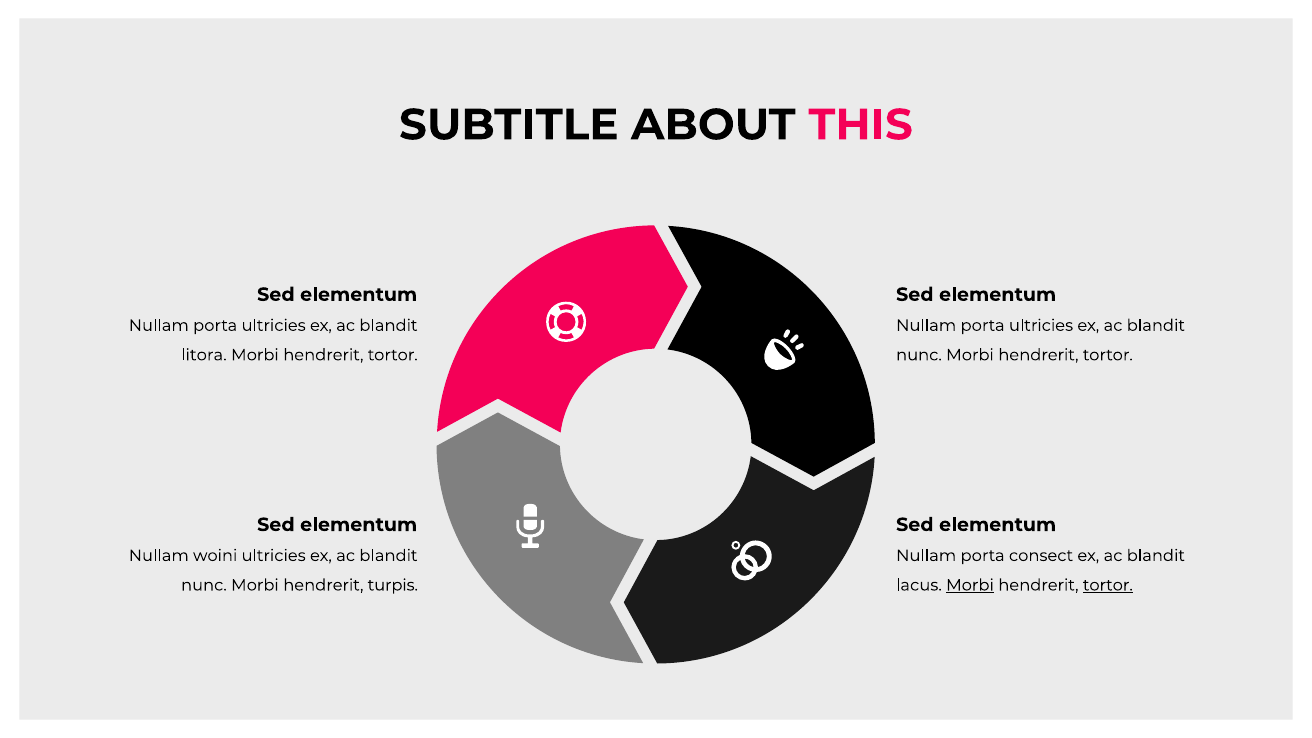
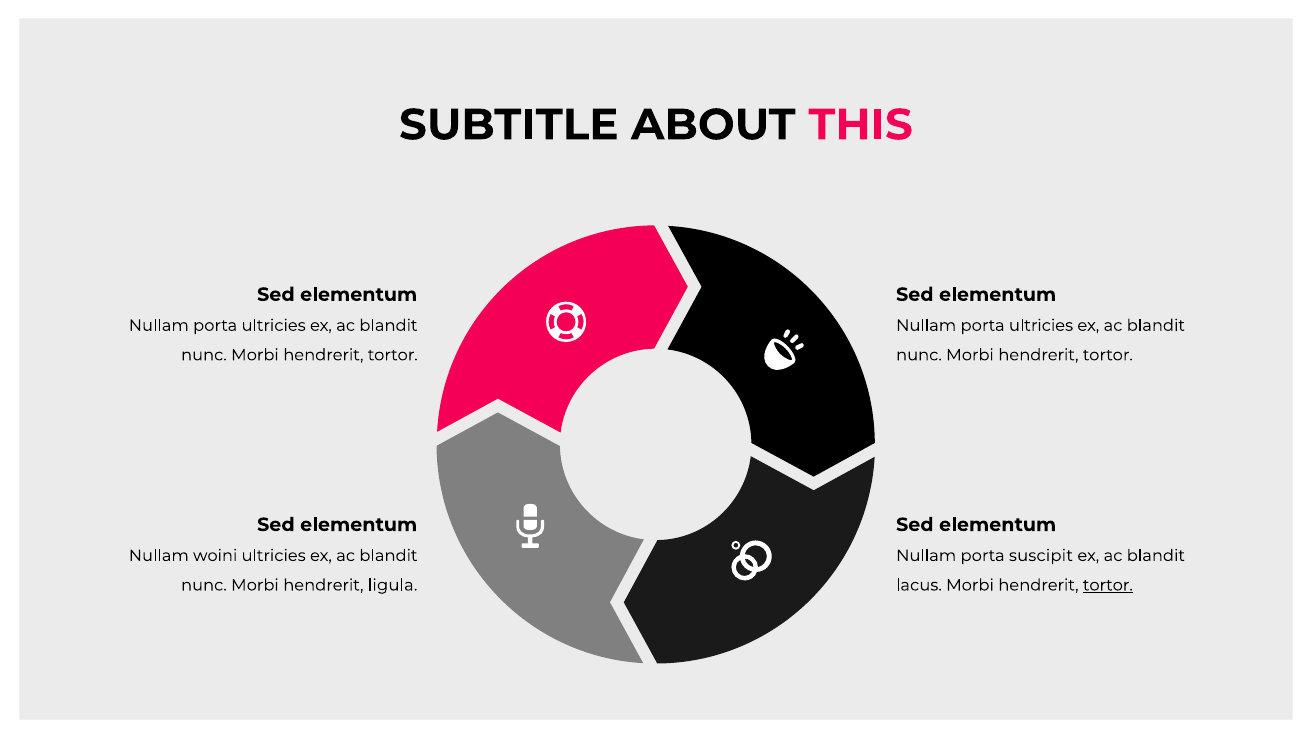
litora: litora -> nunc (204, 355)
consect: consect -> suscipit (1041, 556)
turpis: turpis -> ligula (393, 585)
Morbi underline: present -> none (970, 585)
